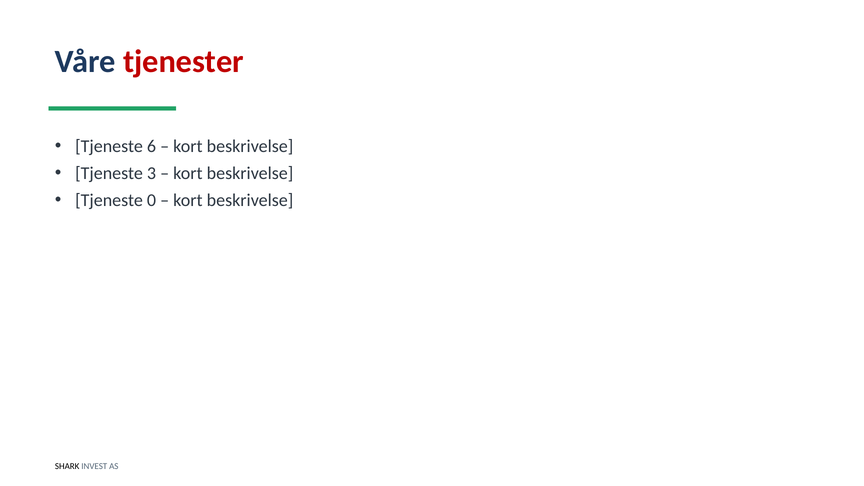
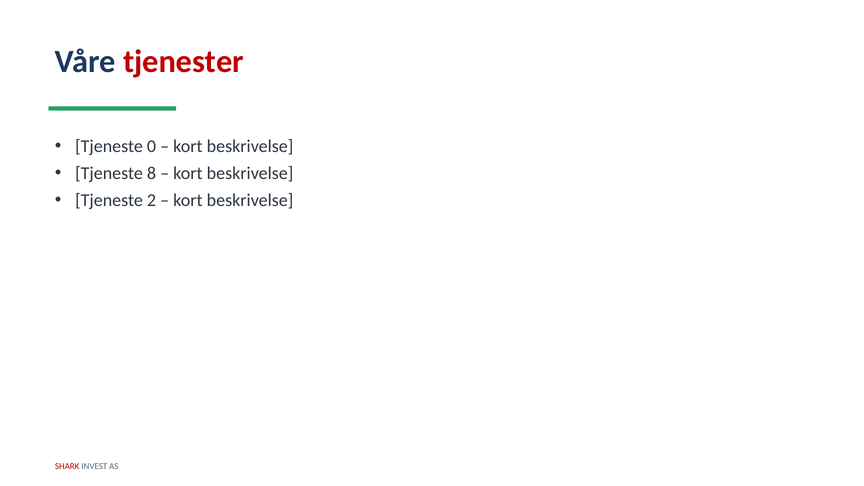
6: 6 -> 0 (151, 146)
3: 3 -> 8 (151, 173)
0: 0 -> 2 (151, 200)
SHARK colour: black -> red (67, 466)
